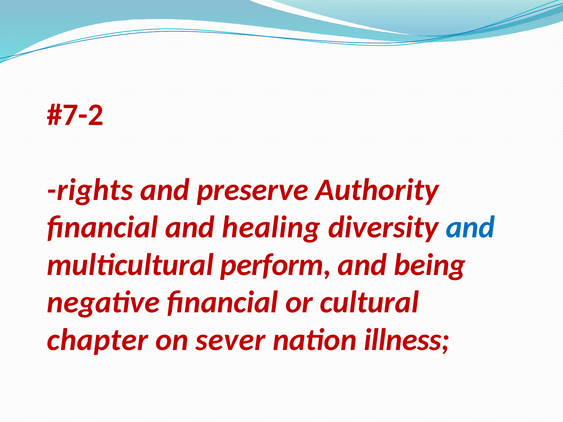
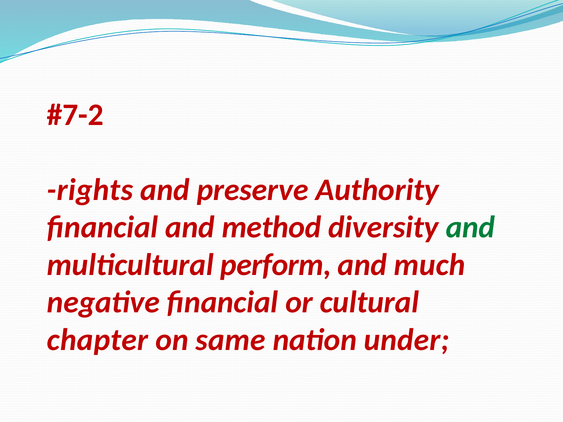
healing: healing -> method (271, 227)
and colour: blue -> green (470, 227)
being: being -> much (430, 265)
sever: sever -> same (231, 340)
illness: illness -> under (407, 340)
